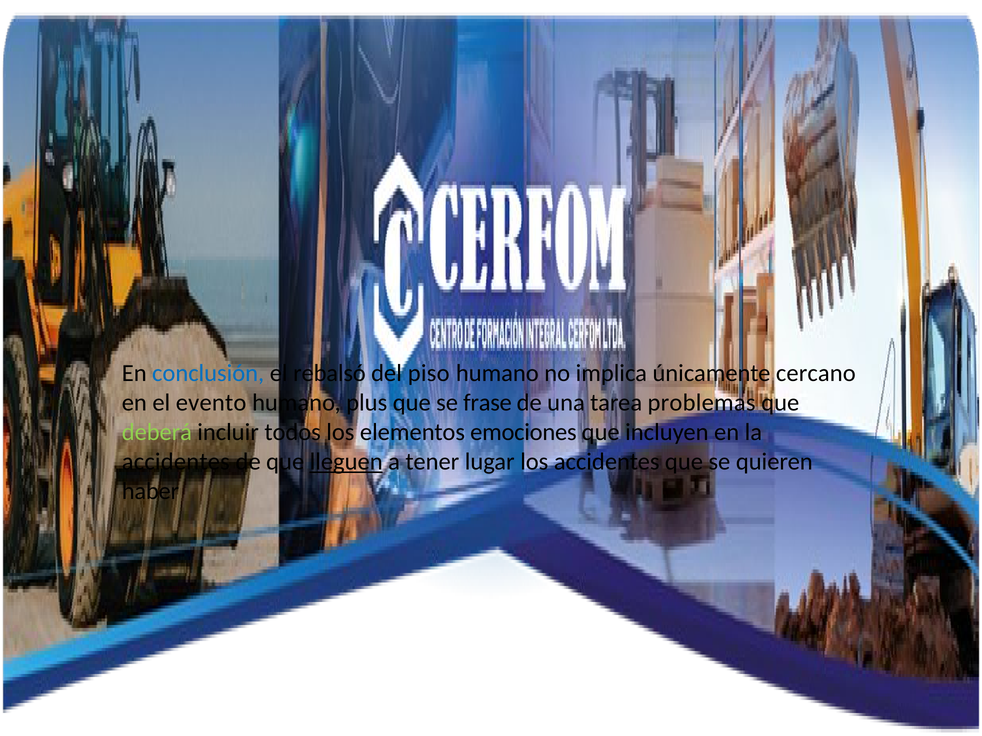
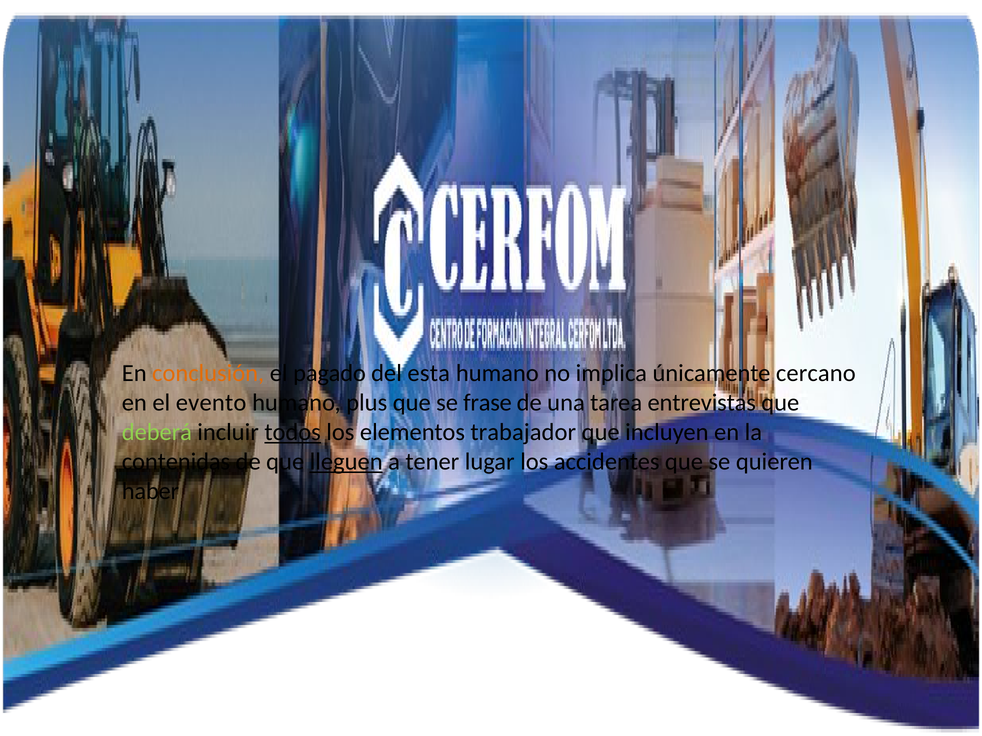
conclusión colour: blue -> orange (208, 374)
rebalsó: rebalsó -> pagado (330, 374)
piso: piso -> esta (429, 374)
problemas: problemas -> entrevistas (702, 403)
todos underline: none -> present (293, 433)
emociones: emociones -> trabajador (523, 433)
accidentes: accidentes -> contenidas (176, 462)
